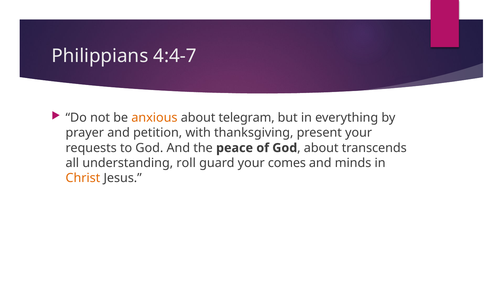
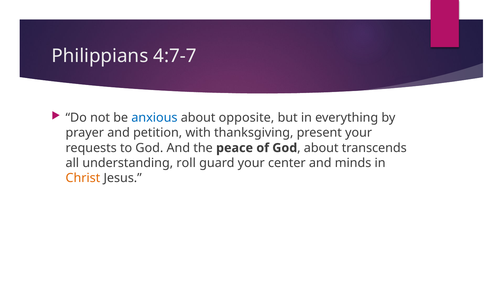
4:4-7: 4:4-7 -> 4:7-7 (175, 56)
anxious colour: orange -> blue (154, 118)
telegram: telegram -> opposite (246, 118)
comes: comes -> center (287, 163)
